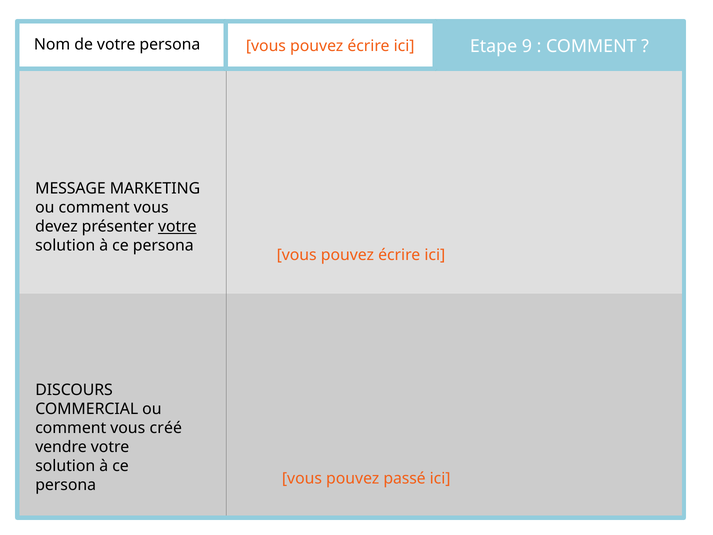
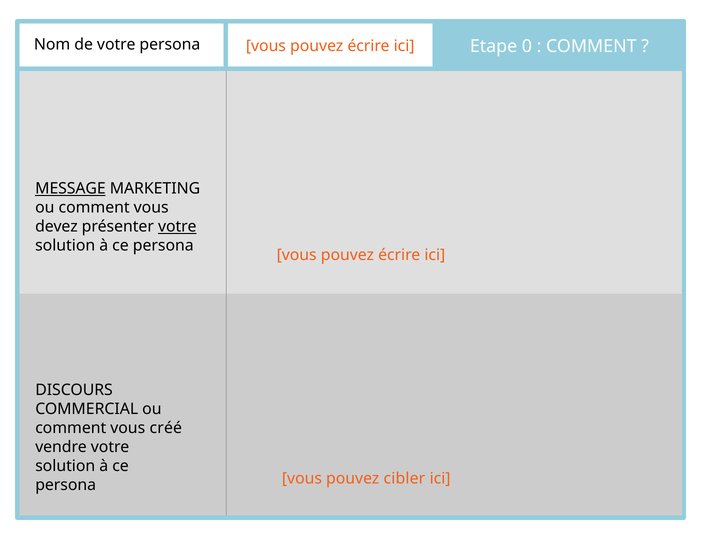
9: 9 -> 0 (527, 46)
MESSAGE underline: none -> present (70, 189)
passé: passé -> cibler (404, 478)
